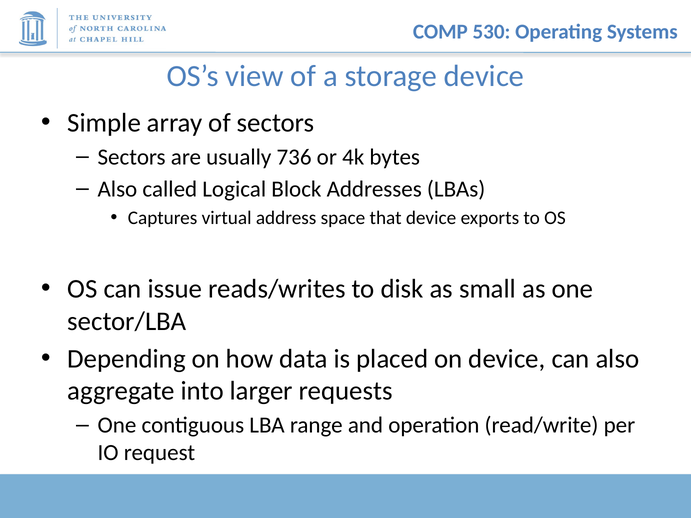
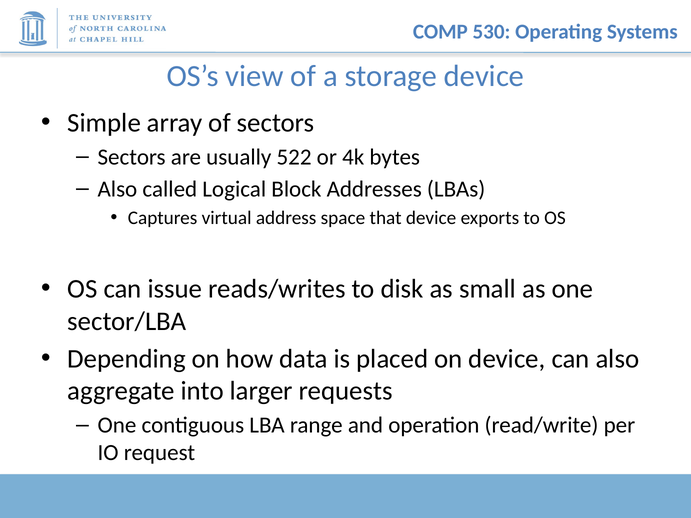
736: 736 -> 522 (294, 157)
